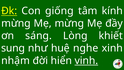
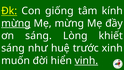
mừng underline: none -> present (16, 23)
sung: sung -> sáng (13, 48)
nghe: nghe -> trước (86, 48)
nhậm: nhậm -> muốn (16, 60)
